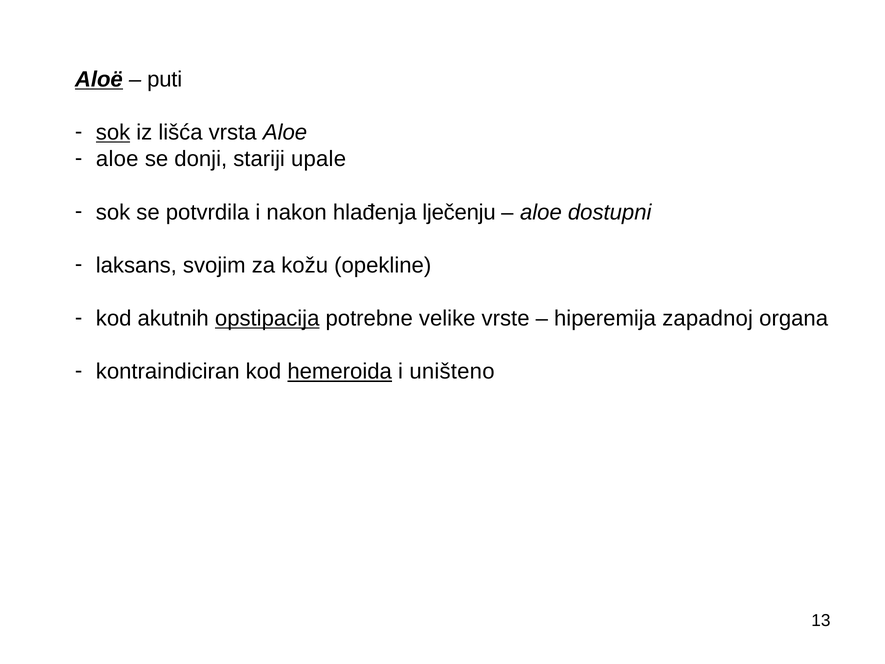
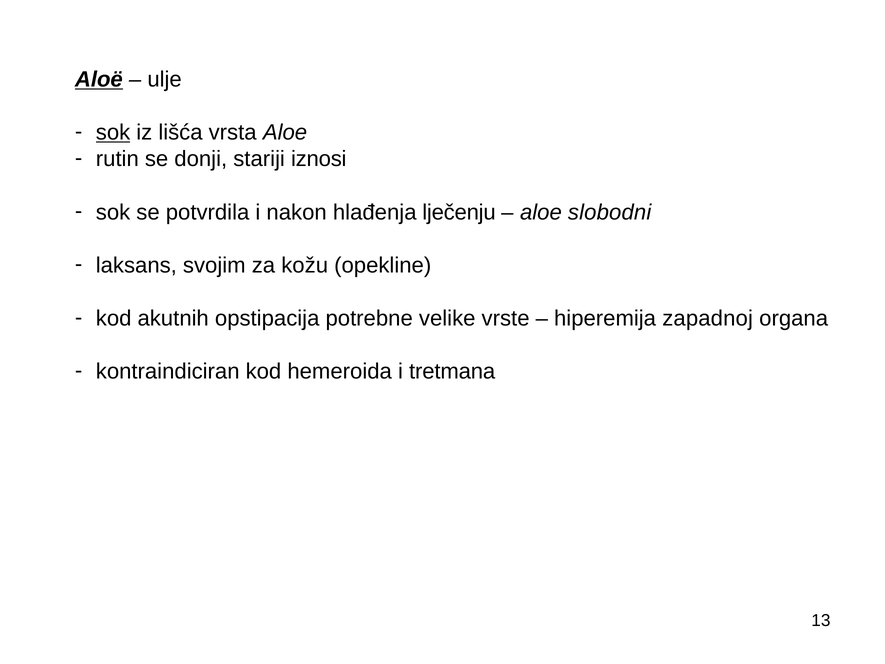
puti: puti -> ulje (165, 79)
aloe: aloe -> rutin (117, 159)
upale: upale -> iznosi (319, 159)
dostupni: dostupni -> slobodni (610, 212)
opstipacija underline: present -> none (267, 318)
hemeroida underline: present -> none (340, 371)
uništeno: uništeno -> tretmana (452, 371)
